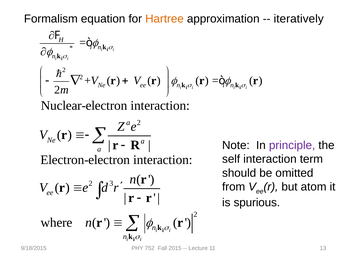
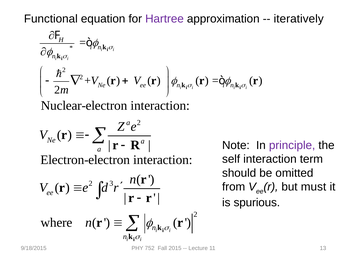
Formalism: Formalism -> Functional (51, 19)
Hartree colour: orange -> purple (164, 19)
atom: atom -> must (314, 187)
